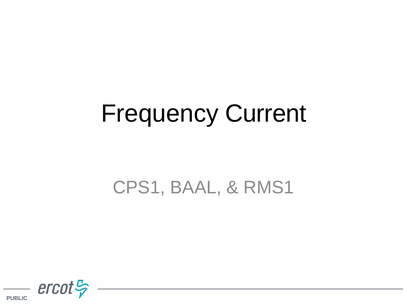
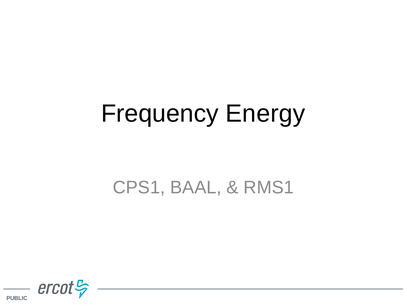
Current: Current -> Energy (265, 113)
